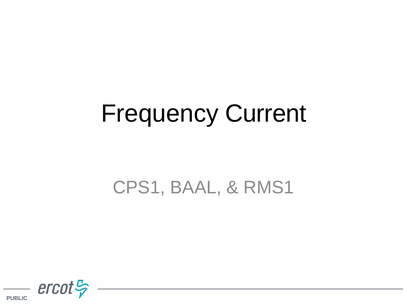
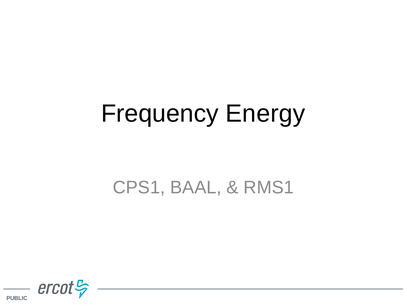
Current: Current -> Energy (265, 113)
